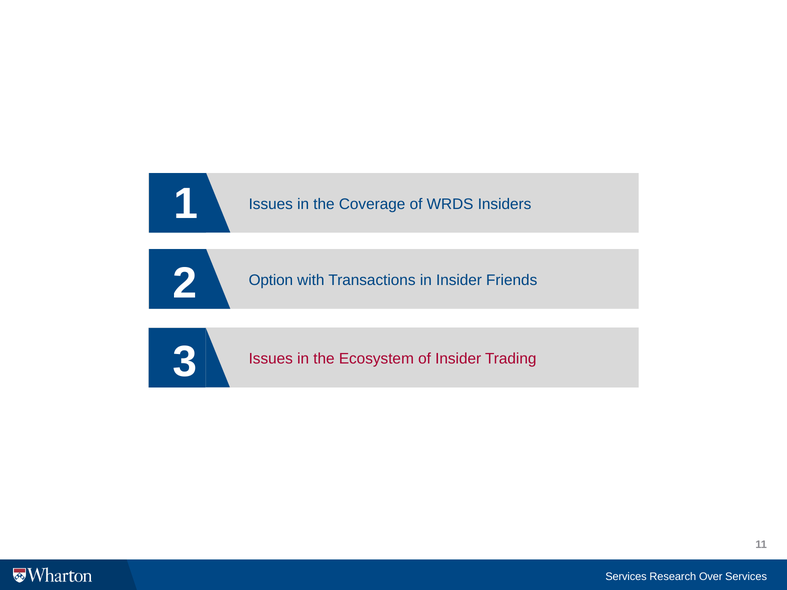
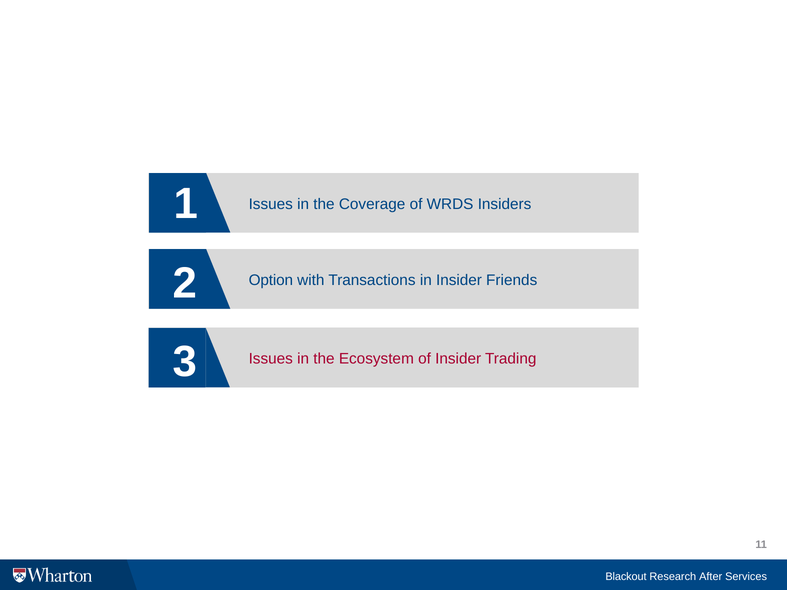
Services: Services -> Blackout (626, 577)
Over: Over -> After (711, 577)
